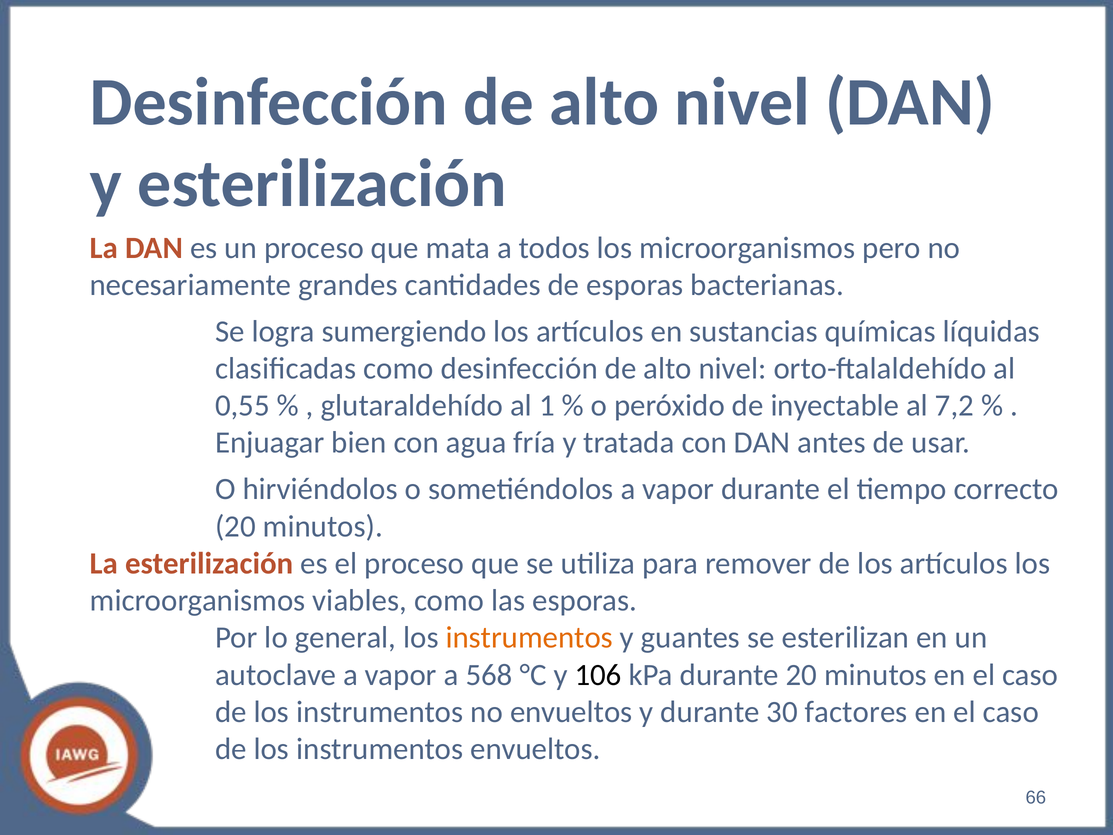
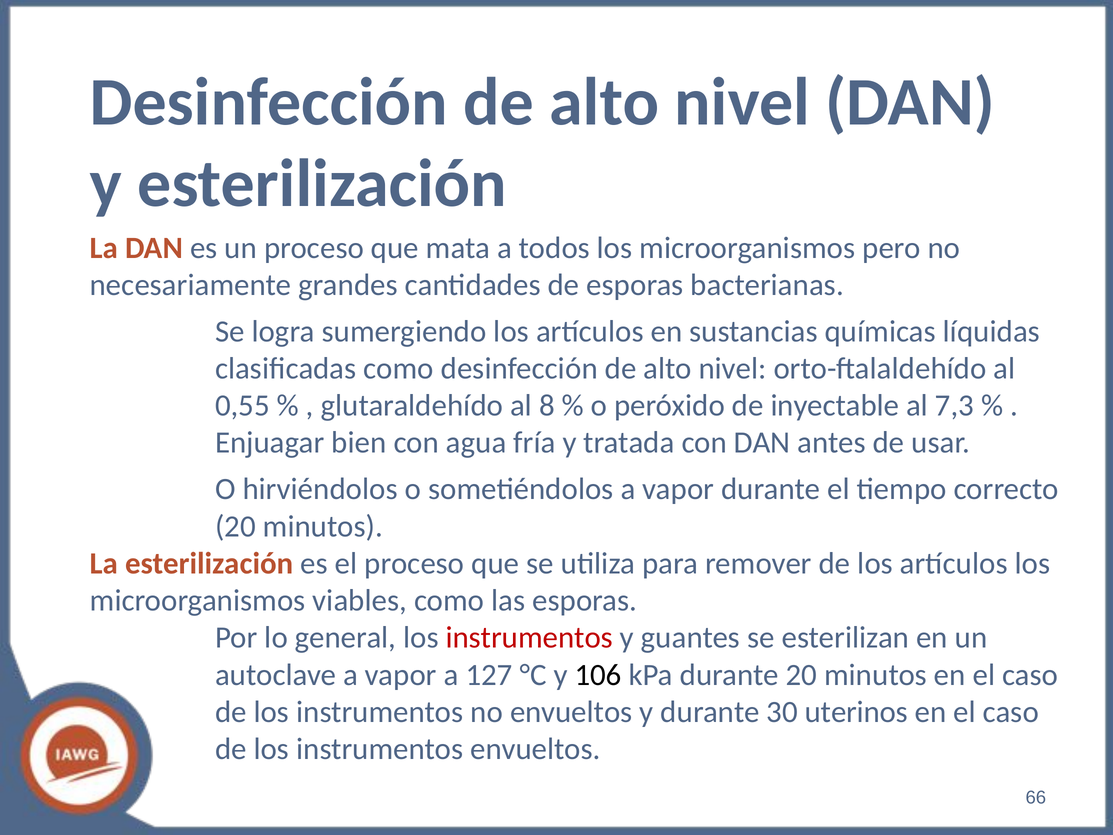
1: 1 -> 8 (547, 406)
7,2: 7,2 -> 7,3 (954, 406)
instrumentos colour: orange -> red (529, 637)
568: 568 -> 127 (489, 675)
factores: factores -> uterinos (856, 712)
